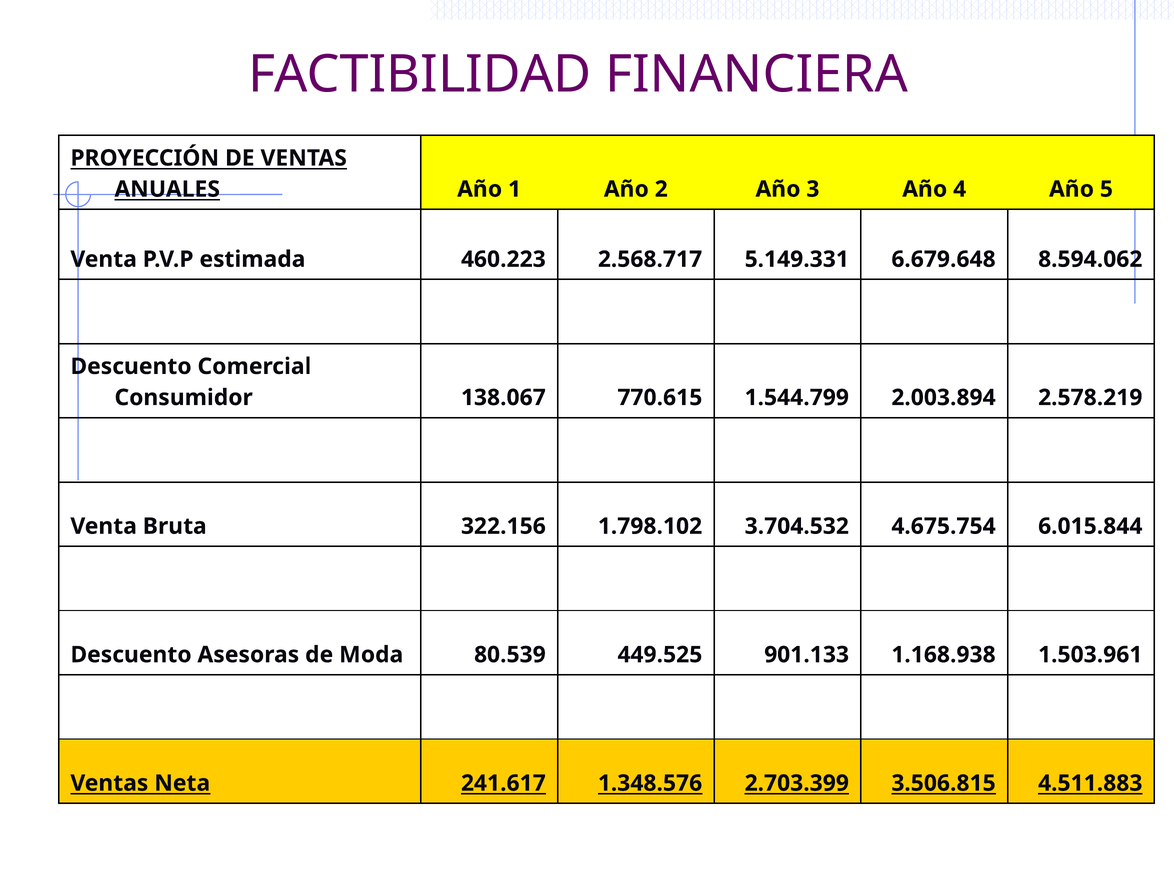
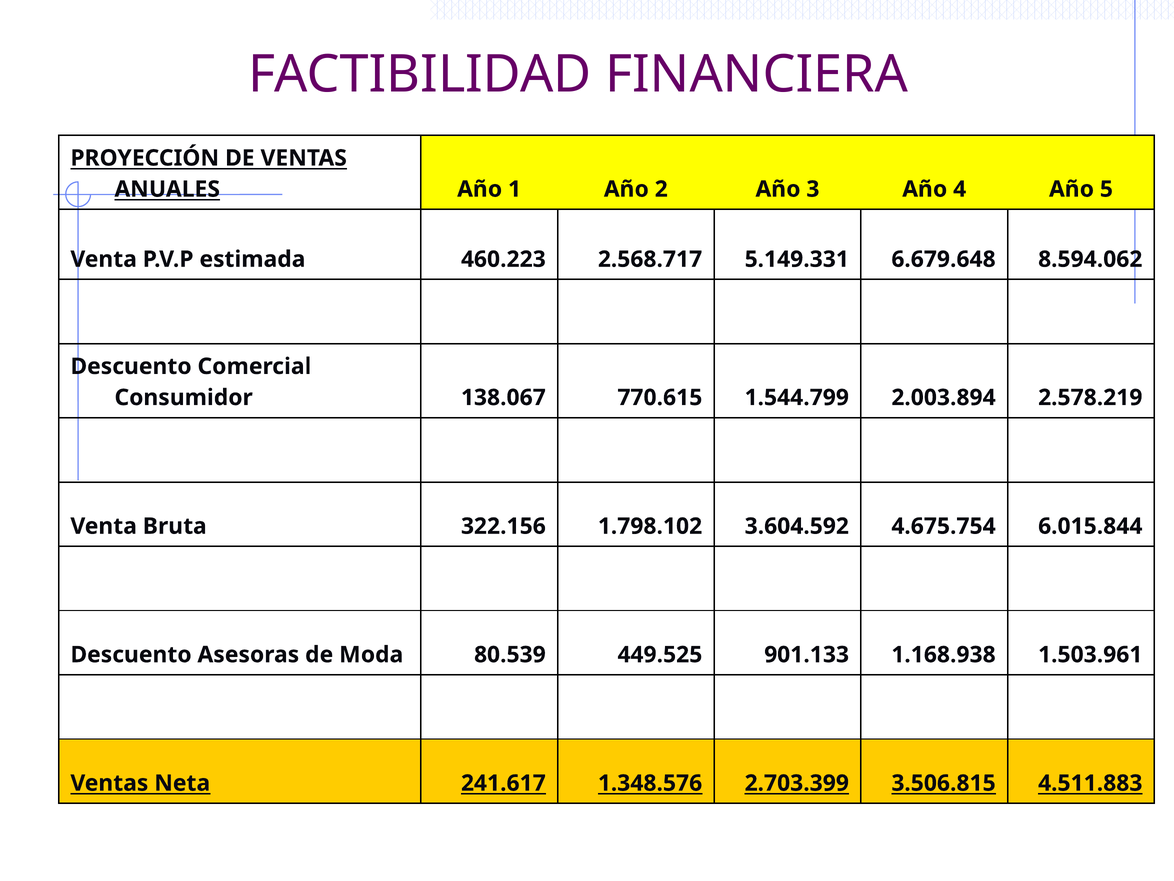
3.704.532: 3.704.532 -> 3.604.592 (797, 526)
